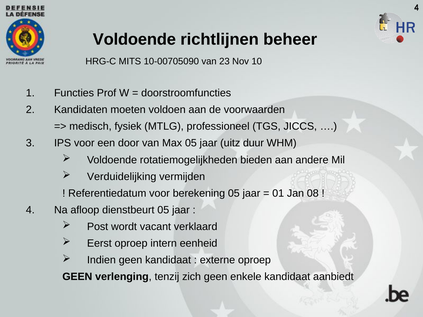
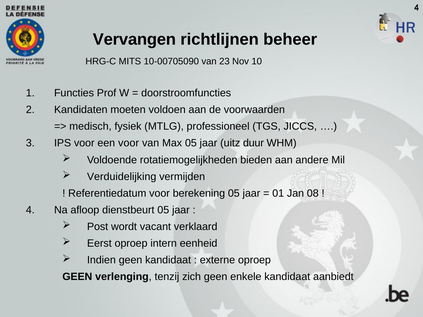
Voldoende: Voldoende -> Vervangen (134, 39)
een door: door -> voor (129, 143)
